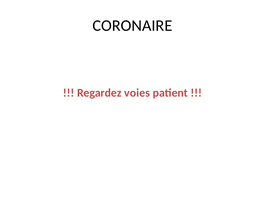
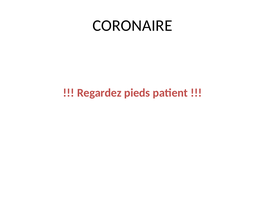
voies: voies -> pieds (137, 93)
